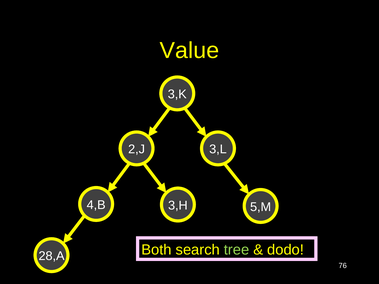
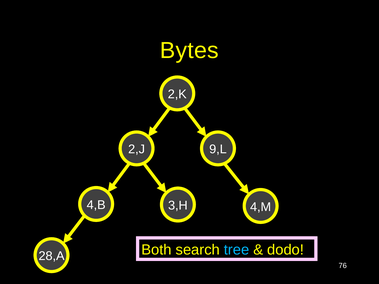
Value: Value -> Bytes (189, 51)
3,K: 3,K -> 2,K (177, 94)
3,L: 3,L -> 9,L (218, 149)
5,M: 5,M -> 4,M (261, 207)
tree colour: light green -> light blue (237, 250)
